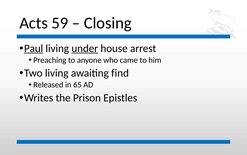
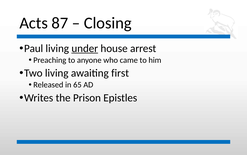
59: 59 -> 87 (60, 23)
Paul underline: present -> none (34, 48)
find: find -> first (120, 73)
